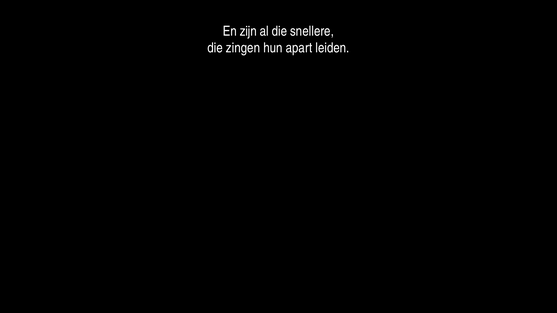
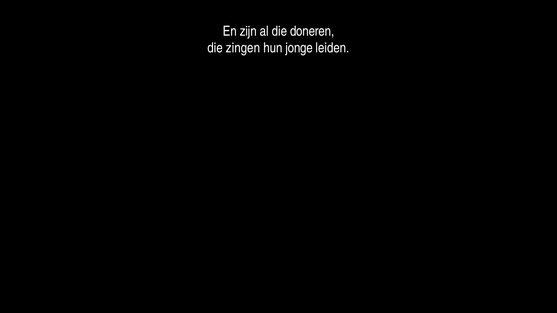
snellere: snellere -> doneren (312, 31)
apart: apart -> jonge (299, 48)
